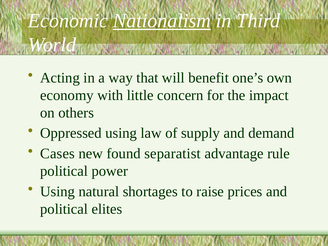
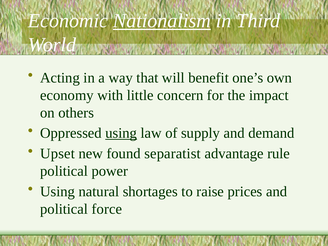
using underline: none -> present (121, 133)
Cases: Cases -> Upset (58, 154)
elites: elites -> force (107, 209)
